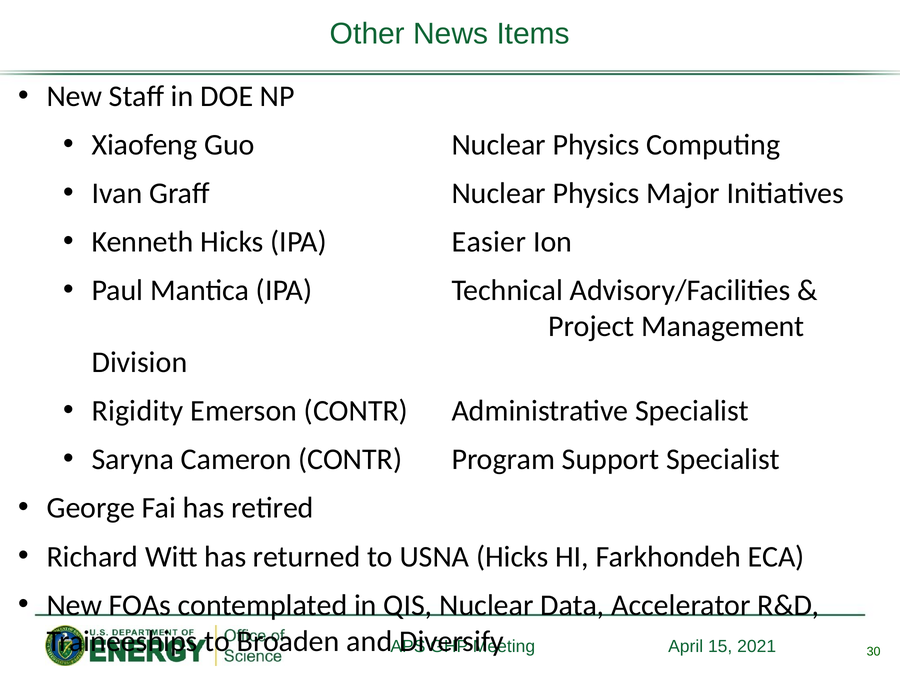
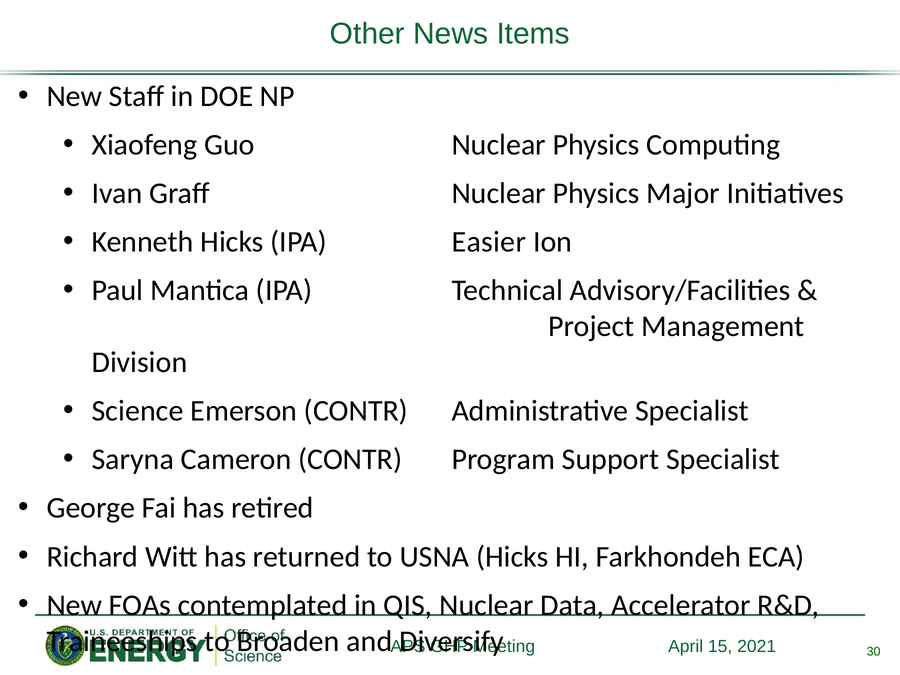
Rigidity: Rigidity -> Science (138, 411)
